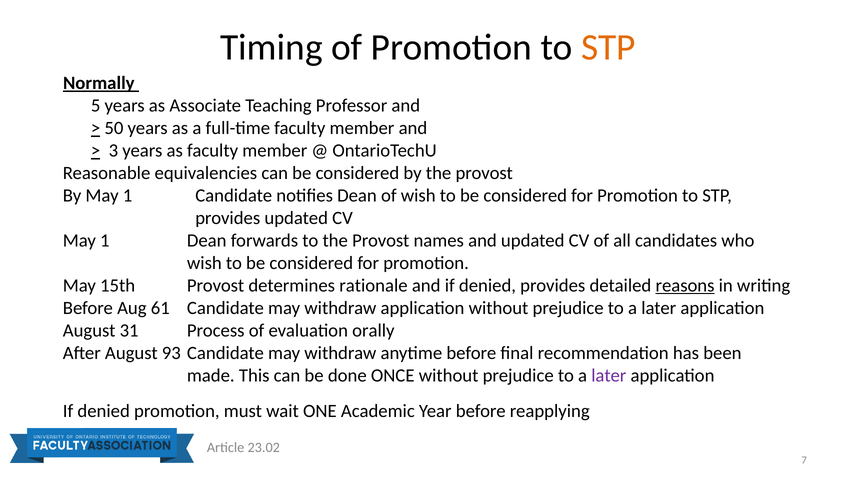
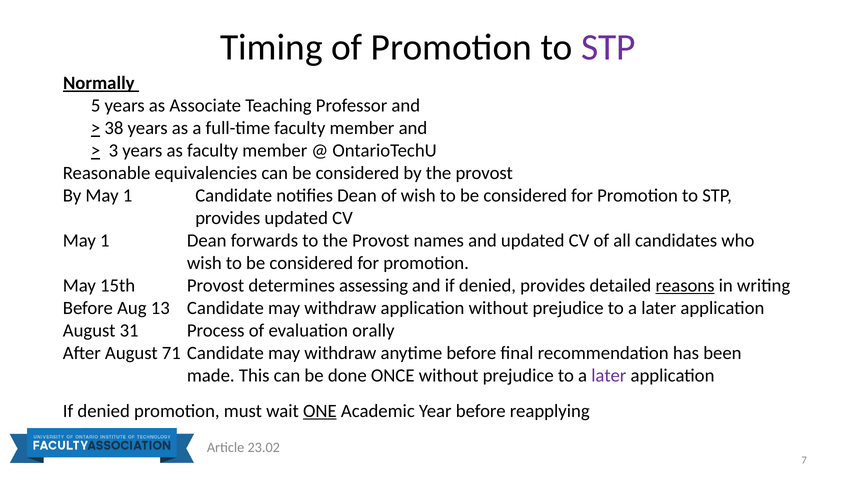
STP colour: orange -> purple (608, 48)
50: 50 -> 38 (114, 128)
rationale: rationale -> assessing (374, 285)
61: 61 -> 13 (160, 308)
93: 93 -> 71 (171, 353)
ONE underline: none -> present (320, 411)
